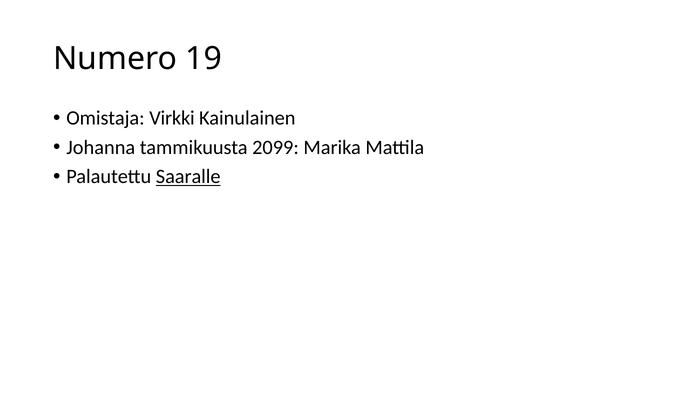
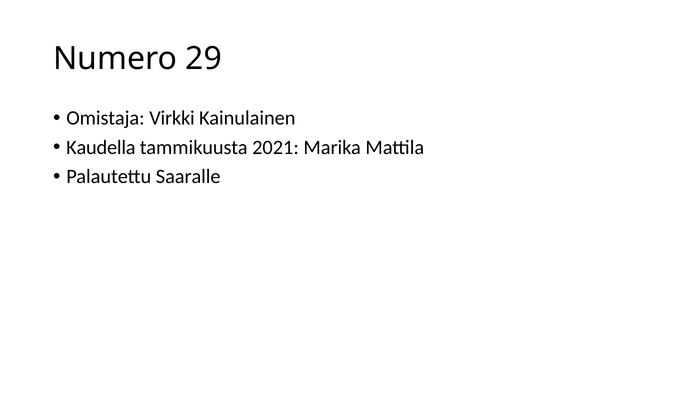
19: 19 -> 29 (204, 59)
Johanna: Johanna -> Kaudella (101, 147)
2099: 2099 -> 2021 (275, 147)
Saaralle underline: present -> none (188, 177)
